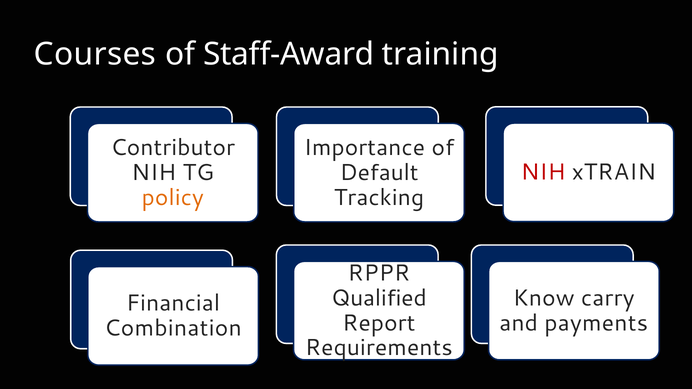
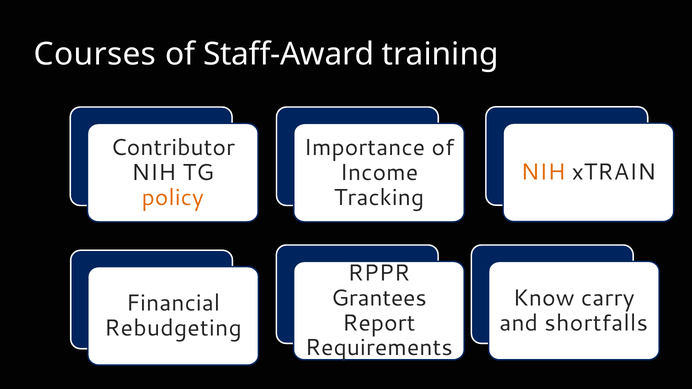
NIH colour: red -> orange (543, 172)
Default: Default -> Income (379, 173)
Qualified: Qualified -> Grantees (379, 298)
payments: payments -> shortfalls (596, 323)
Combination: Combination -> Rebudgeting (173, 328)
